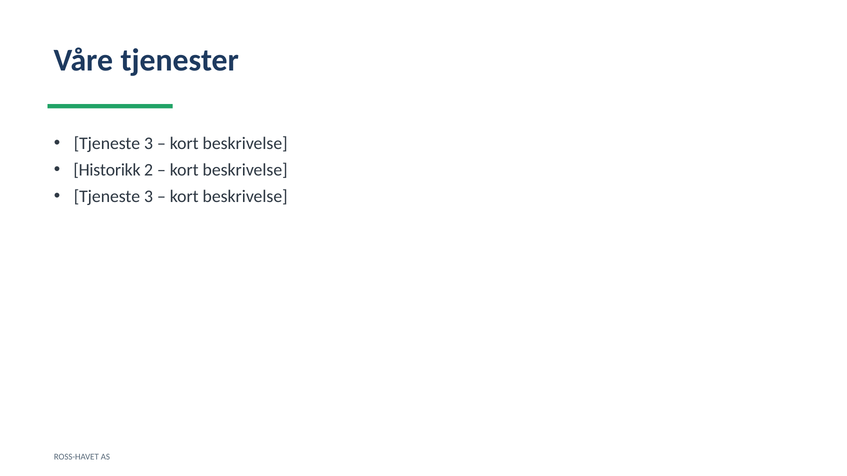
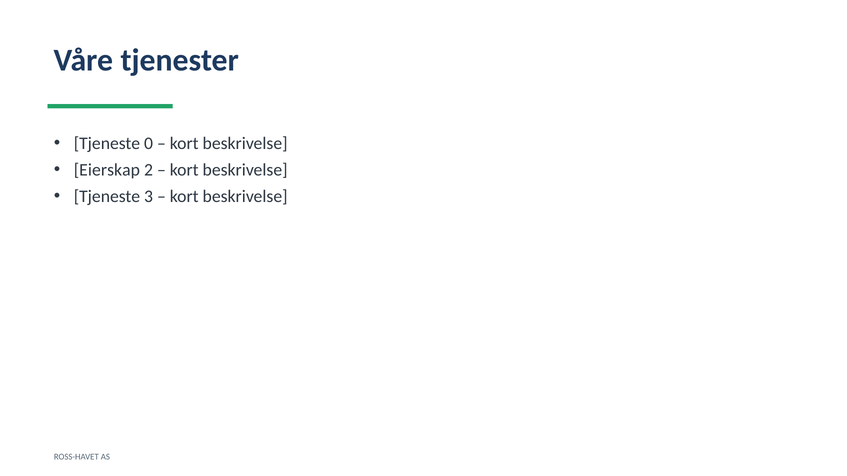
3: 3 -> 0 (148, 143)
Historikk: Historikk -> Eierskap (107, 170)
